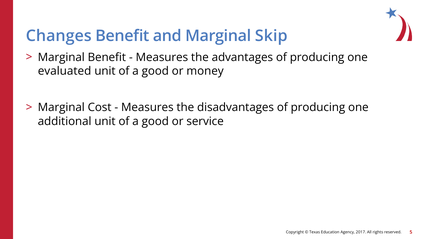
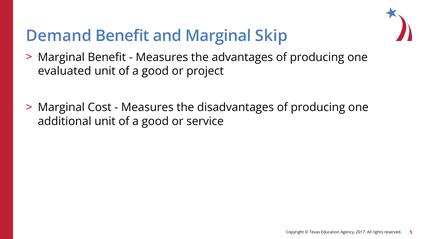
Changes: Changes -> Demand (59, 36)
money: money -> project (205, 71)
